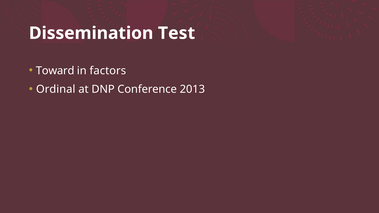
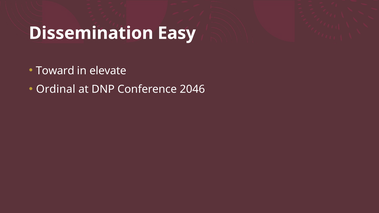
Test: Test -> Easy (177, 33)
factors: factors -> elevate (108, 71)
2013: 2013 -> 2046 (192, 89)
